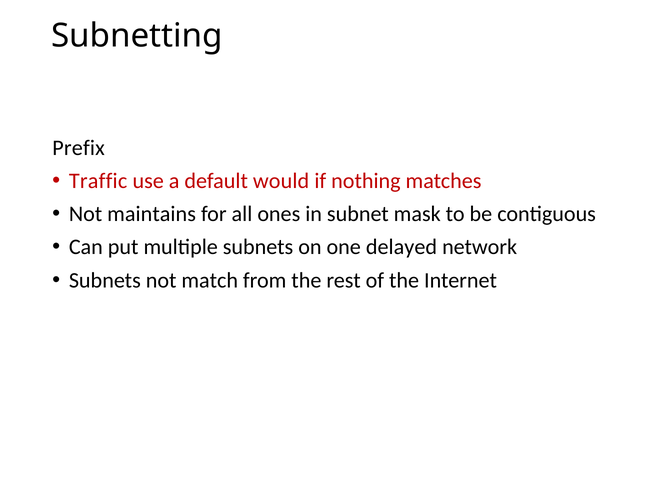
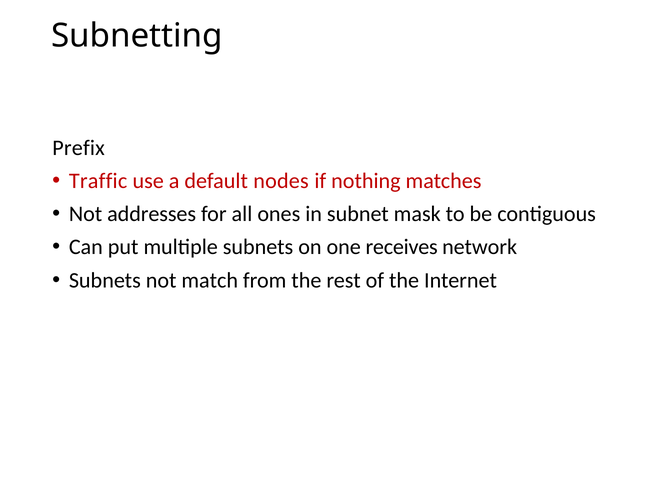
would: would -> nodes (281, 181)
maintains: maintains -> addresses (152, 214)
delayed: delayed -> receives (402, 247)
